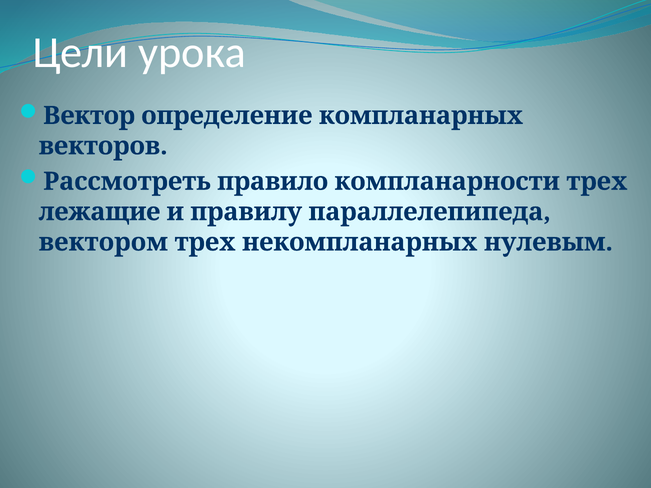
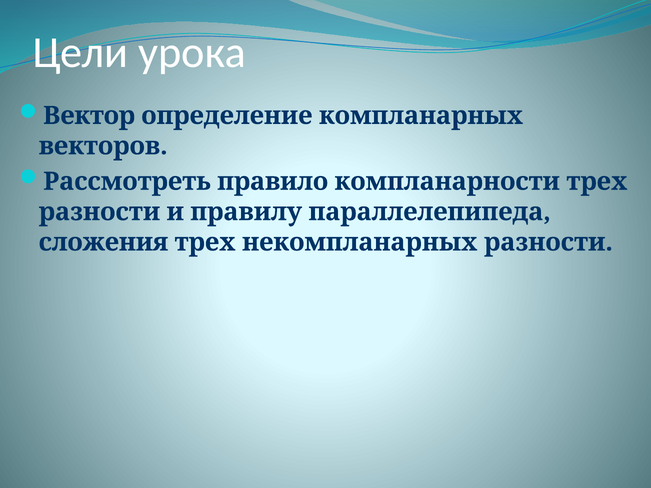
лежащие: лежащие -> разности (99, 212)
вектором: вектором -> сложения (103, 242)
некомпланарных нулевым: нулевым -> разности (548, 242)
